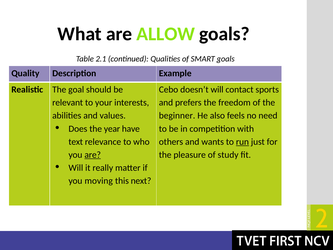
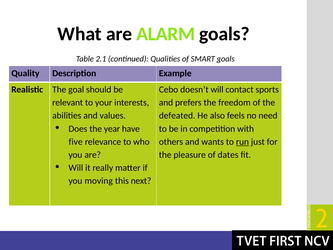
ALLOW: ALLOW -> ALARM (166, 34)
beginner: beginner -> defeated (177, 116)
text: text -> five (76, 142)
are underline: present -> none (93, 155)
study: study -> dates (228, 155)
